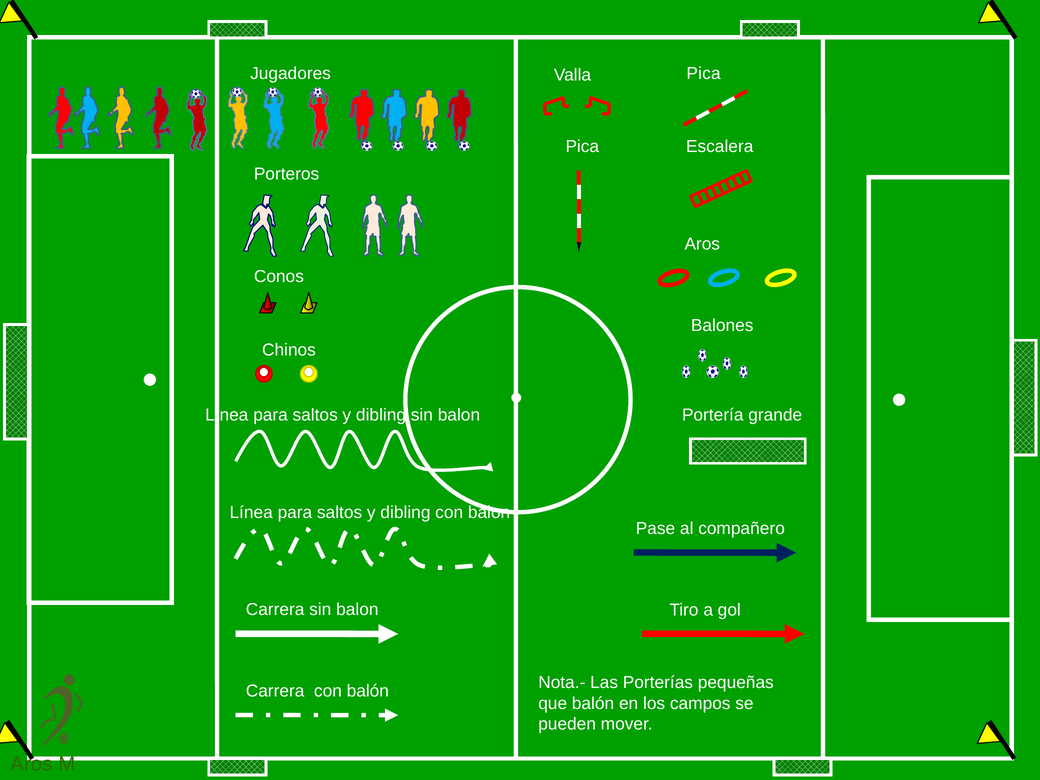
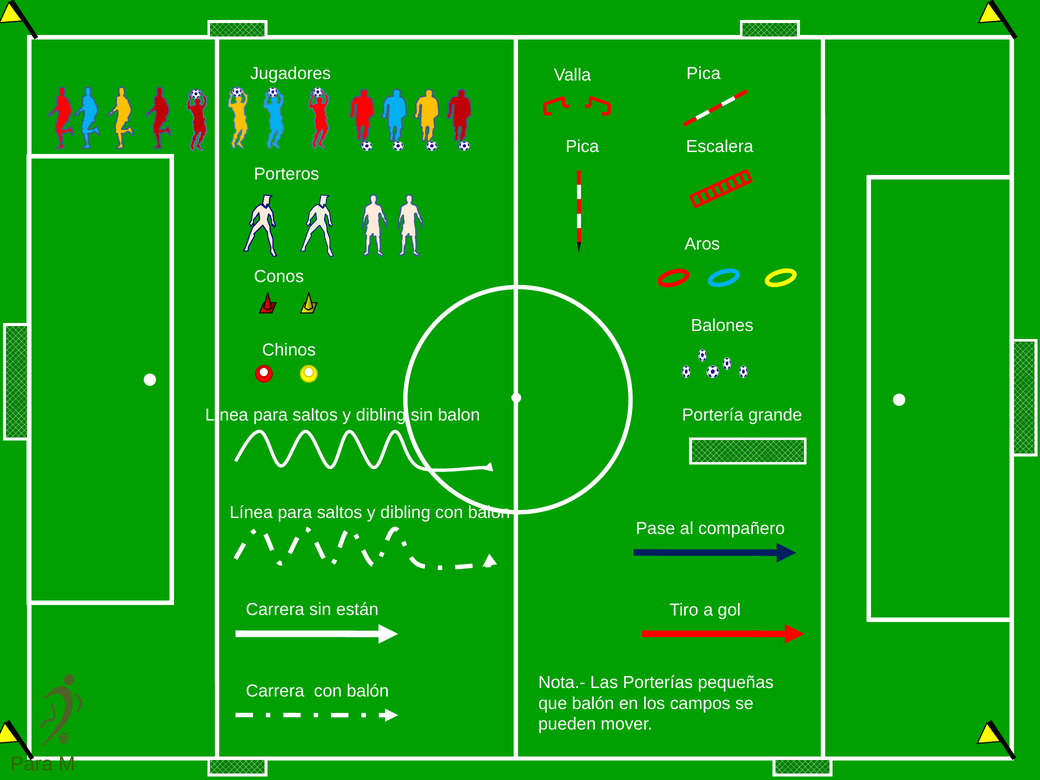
Carrera sin balon: balon -> están (357, 610)
Aros: Aros -> Para (32, 764)
